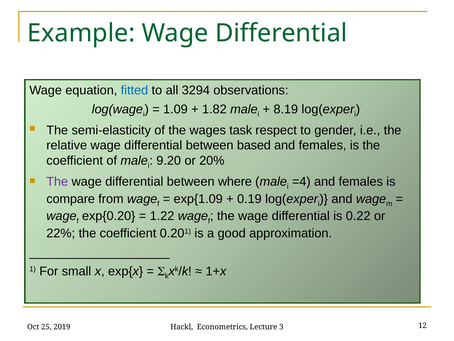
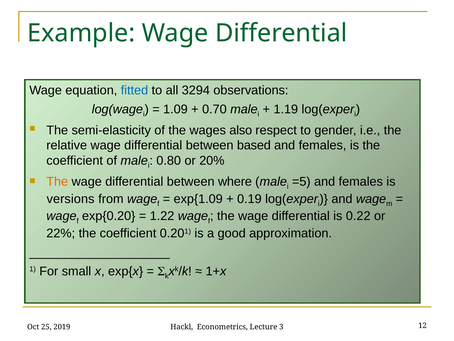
1.82: 1.82 -> 0.70 (214, 109)
8.19: 8.19 -> 1.19 (286, 109)
task: task -> also (241, 130)
9.20: 9.20 -> 0.80 (169, 160)
The colour: purple -> orange (57, 181)
=4: =4 -> =5 (301, 181)
compare: compare -> versions (71, 199)
